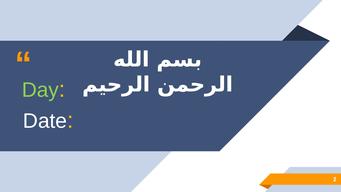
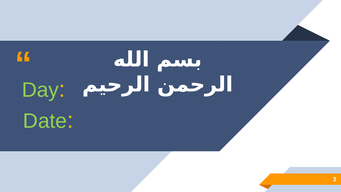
Date colour: white -> light green (45, 121)
